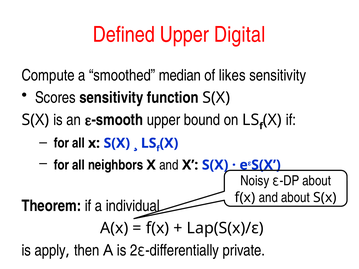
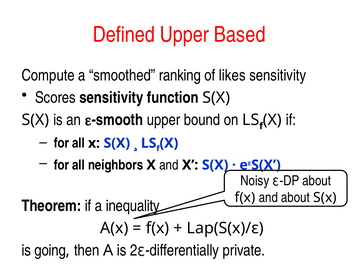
Digital: Digital -> Based (240, 35)
median: median -> ranking (180, 75)
individual: individual -> inequality (133, 206)
apply: apply -> going (50, 251)
